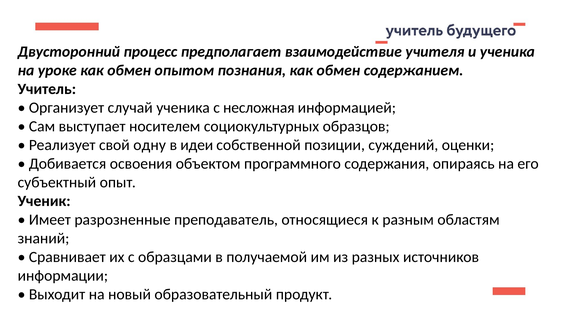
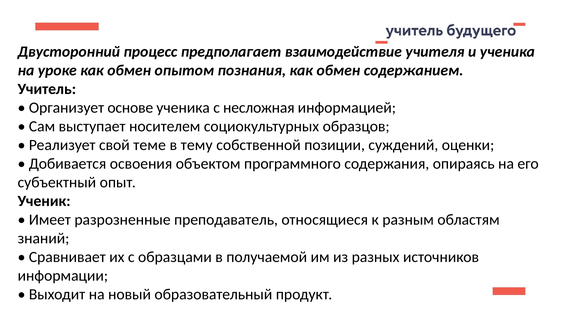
случай: случай -> основе (130, 108)
одну: одну -> теме (150, 145)
идеи: идеи -> тему (197, 145)
